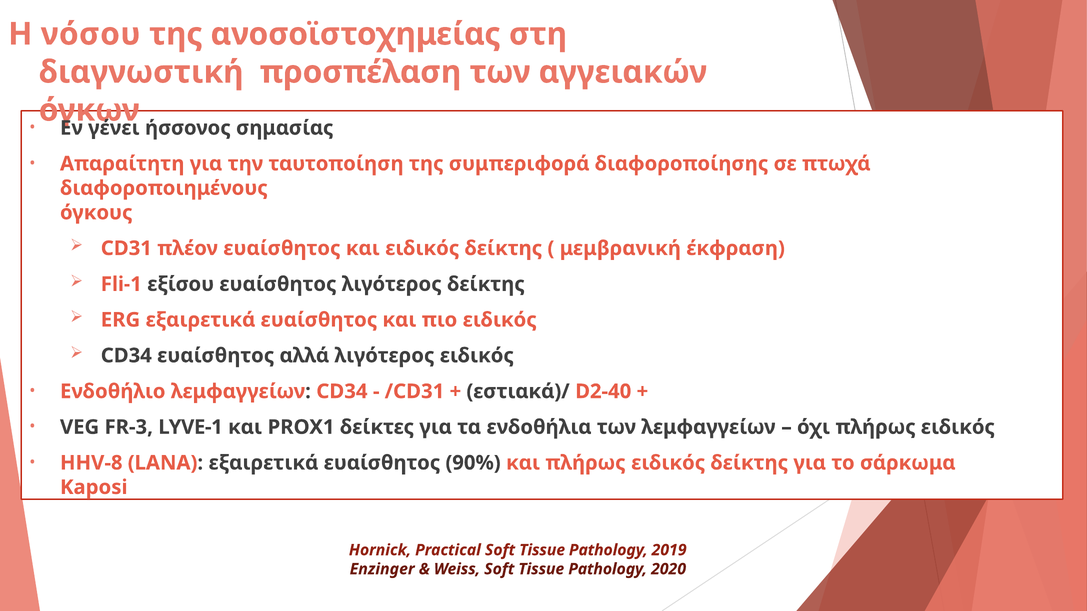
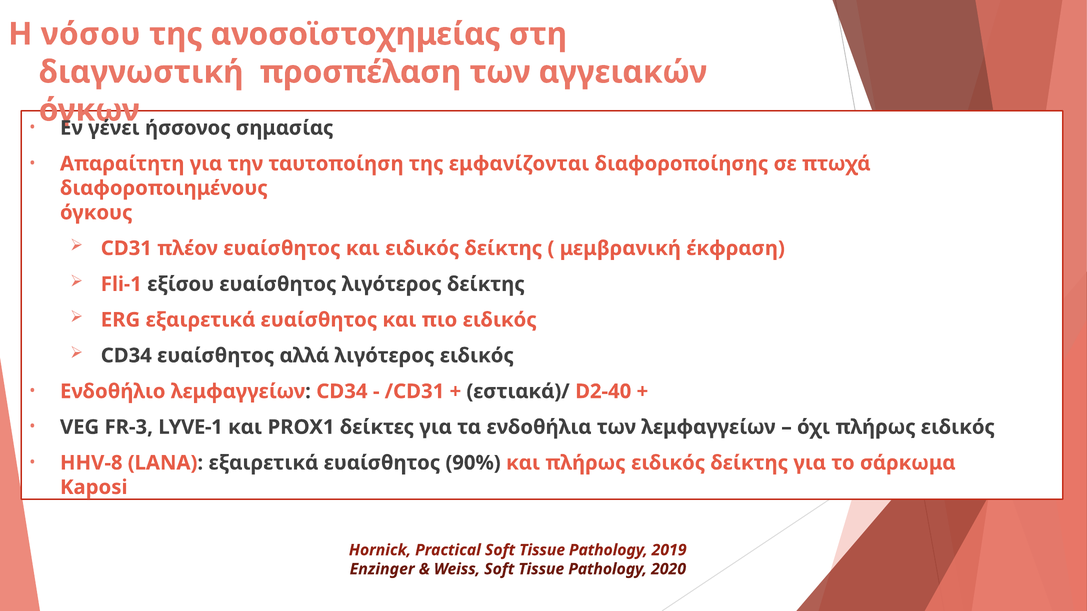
συμπεριφορά: συμπεριφορά -> εμφανίζονται (519, 164)
